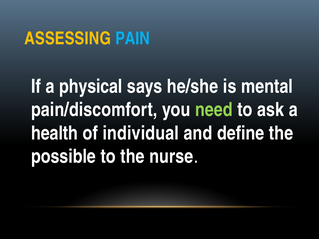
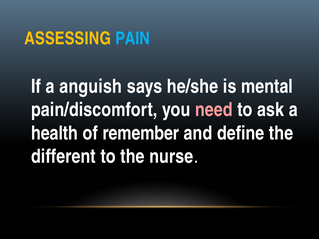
physical: physical -> anguish (91, 86)
need colour: light green -> pink (214, 110)
individual: individual -> remember (141, 133)
possible: possible -> different (63, 157)
